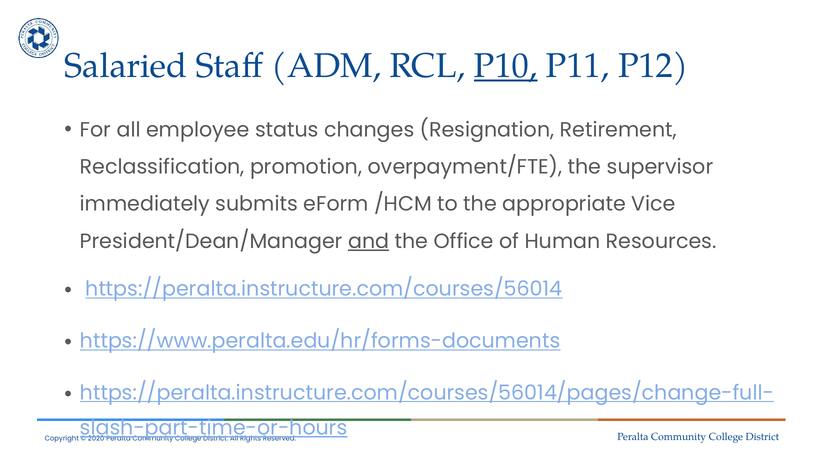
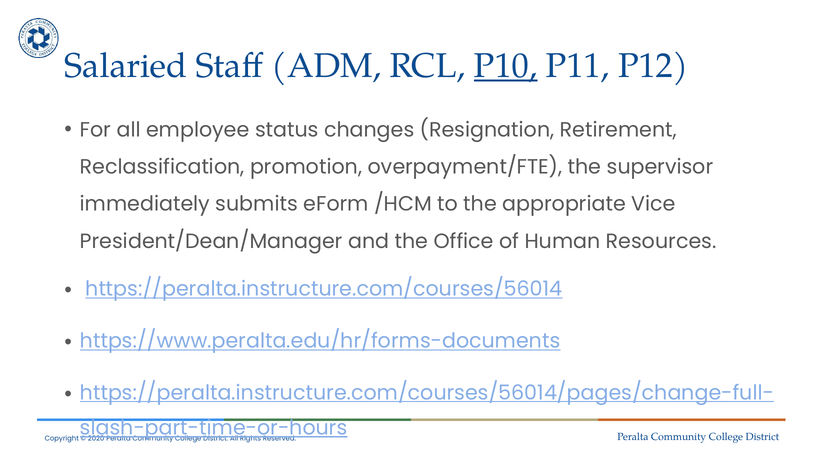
and underline: present -> none (369, 241)
